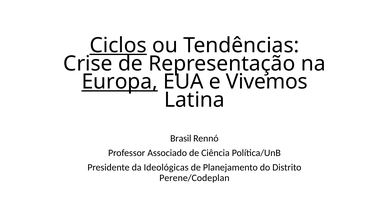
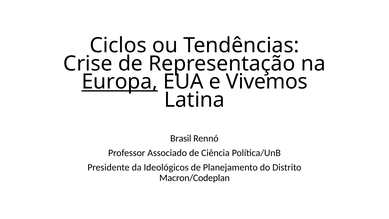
Ciclos underline: present -> none (118, 45)
Ideológicas: Ideológicas -> Ideológicos (166, 167)
Perene/Codeplan: Perene/Codeplan -> Macron/Codeplan (195, 178)
